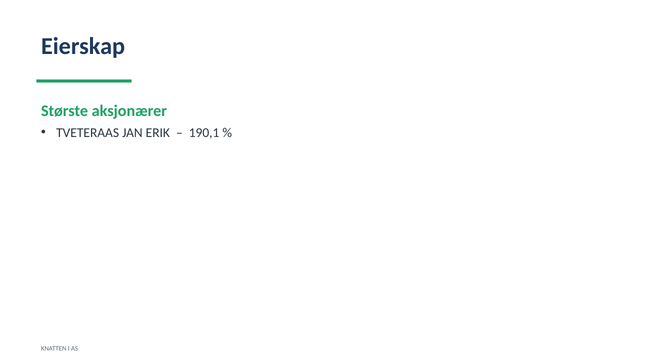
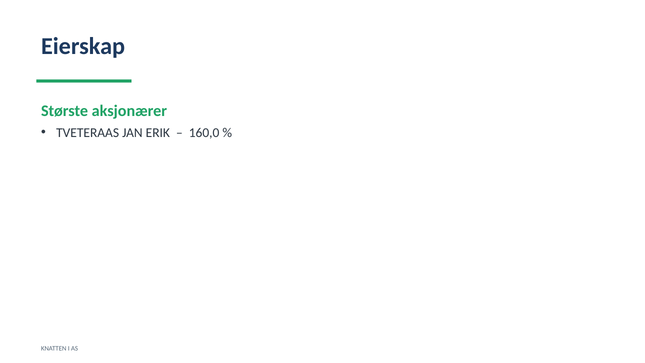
190,1: 190,1 -> 160,0 (204, 133)
